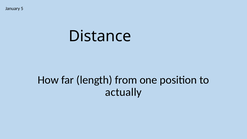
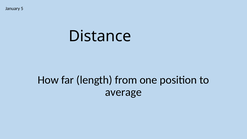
actually: actually -> average (123, 92)
